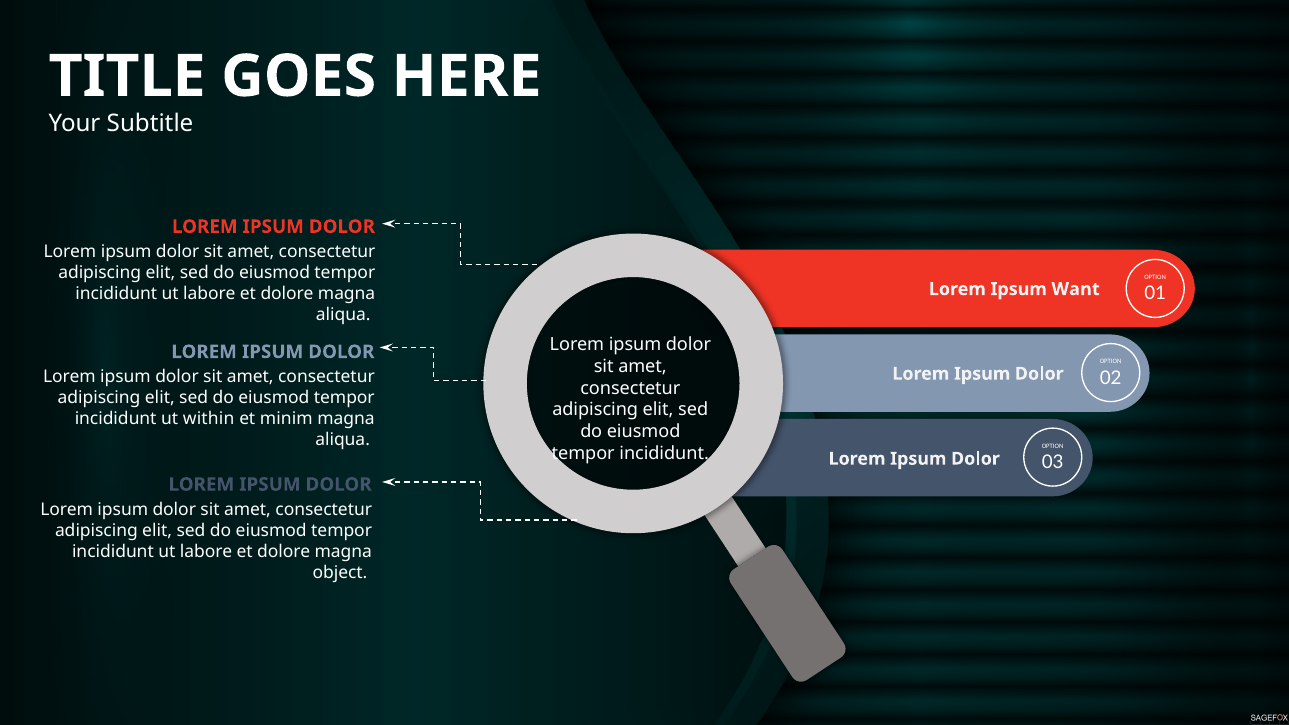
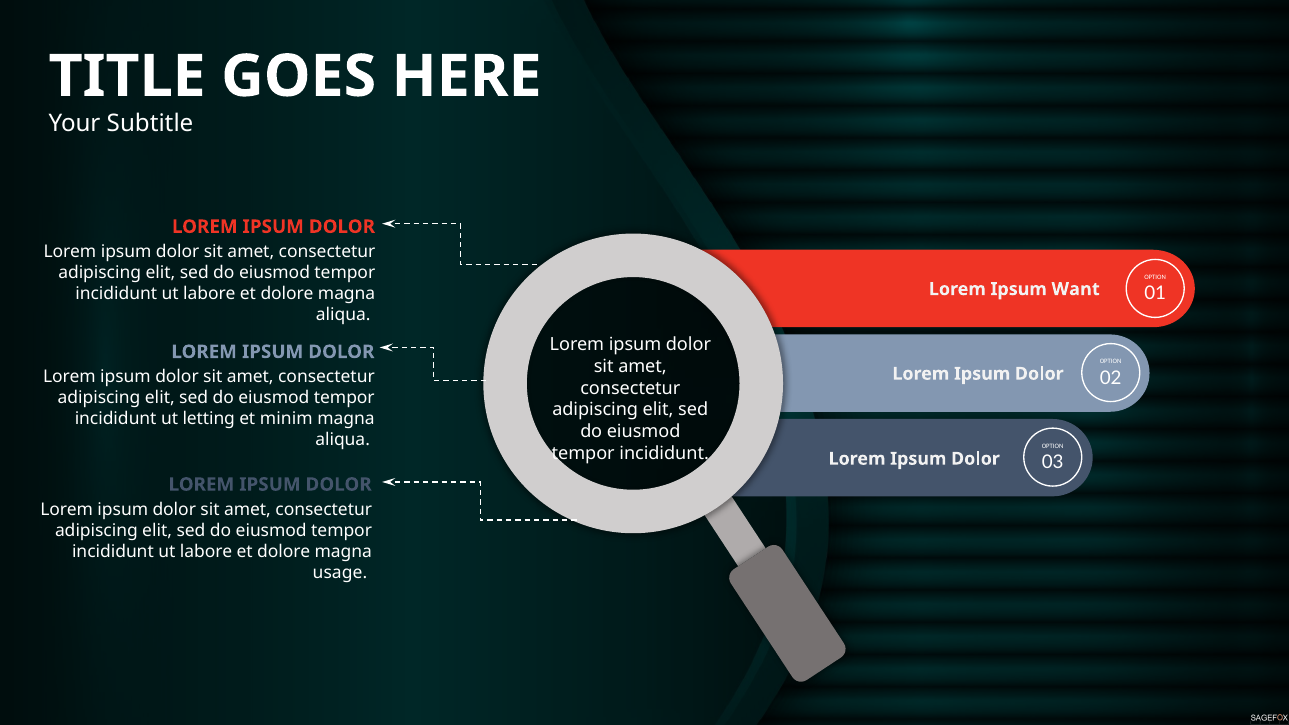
within: within -> letting (209, 419)
object: object -> usage (340, 573)
